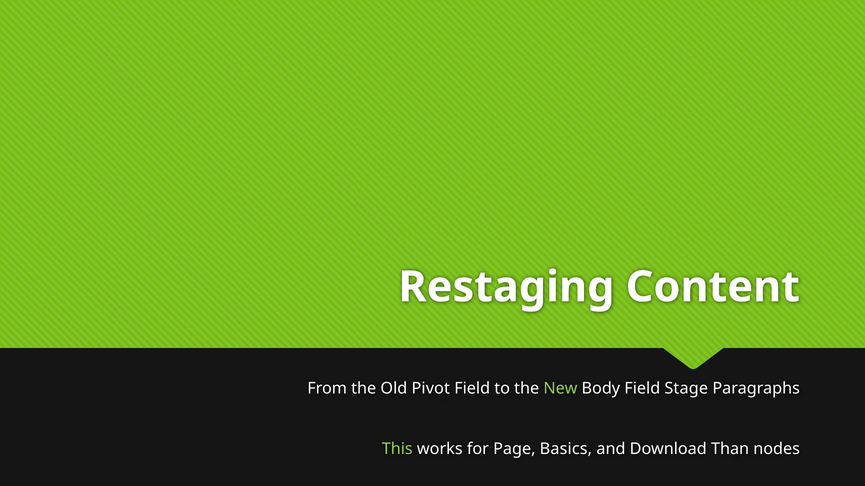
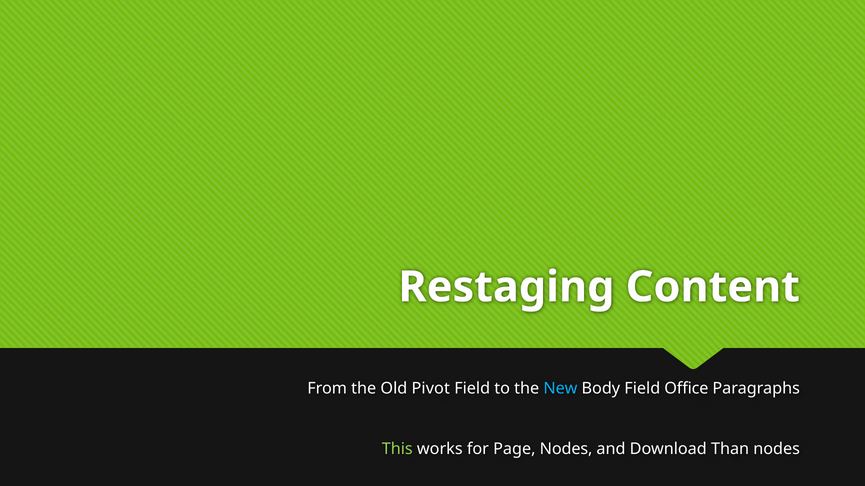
New colour: light green -> light blue (560, 389)
Stage: Stage -> Office (686, 389)
Page Basics: Basics -> Nodes (566, 450)
